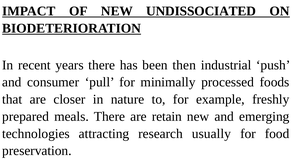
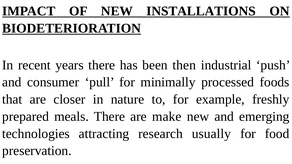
UNDISSOCIATED: UNDISSOCIATED -> INSTALLATIONS (201, 11)
retain: retain -> make (167, 117)
